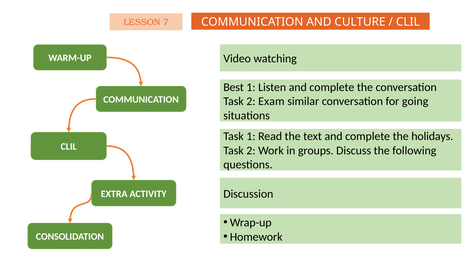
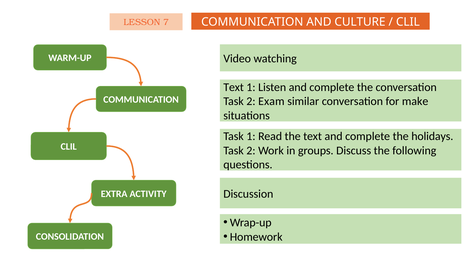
Best: Best -> Text (234, 87)
going: going -> make (415, 101)
